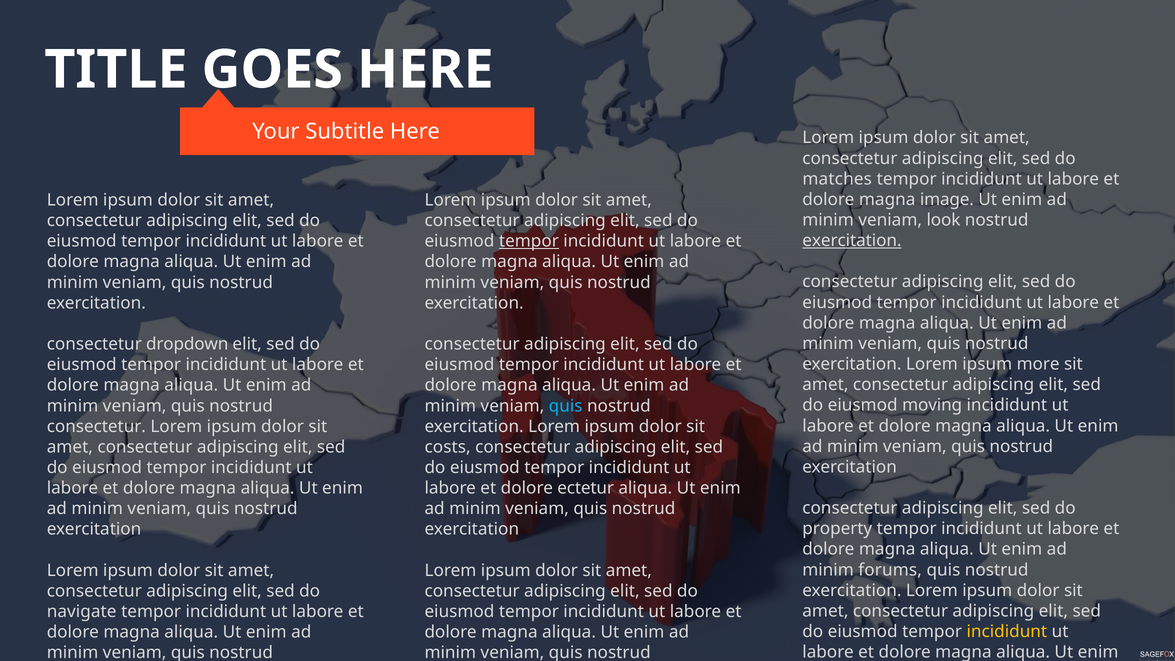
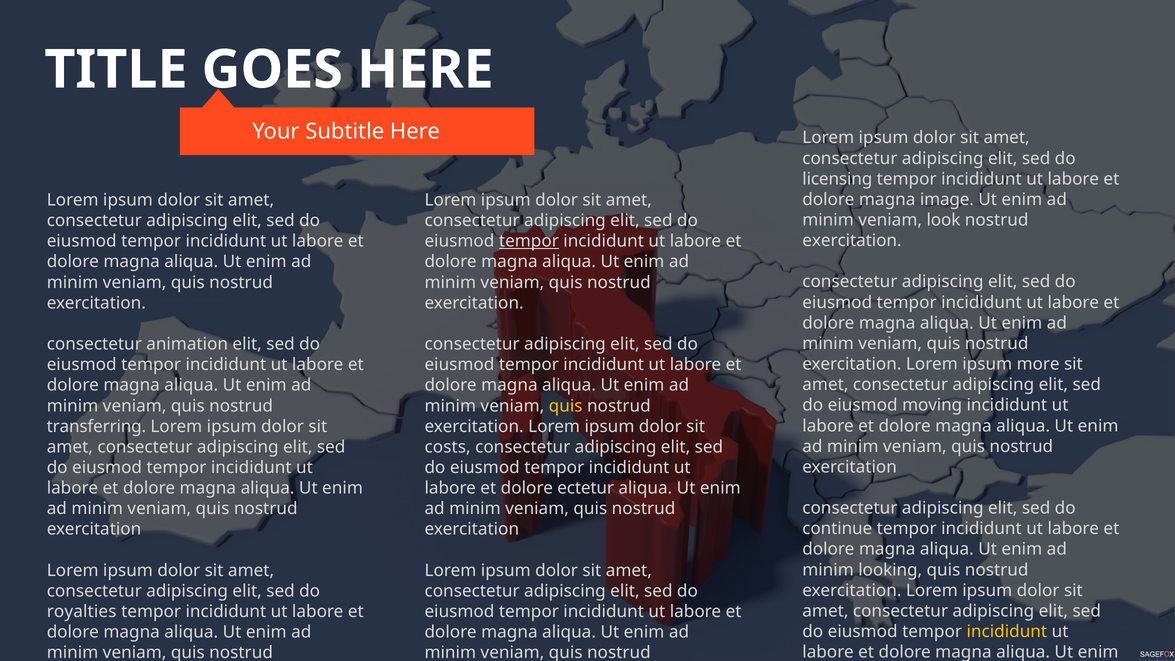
matches: matches -> licensing (837, 179)
exercitation underline: present -> none (852, 241)
dropdown: dropdown -> animation (187, 344)
quis colour: light blue -> yellow (566, 406)
consectetur: consectetur -> transferring (96, 426)
property: property -> continue (837, 529)
forums: forums -> looking (890, 570)
navigate: navigate -> royalties (82, 612)
